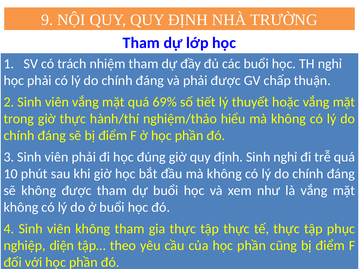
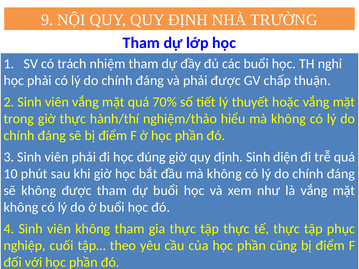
69%: 69% -> 70% (165, 102)
Sinh nghỉ: nghỉ -> diện (285, 157)
diện: diện -> cuối (62, 246)
